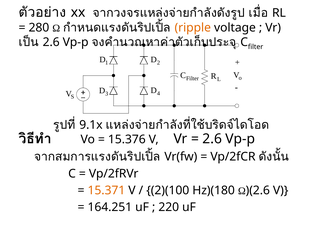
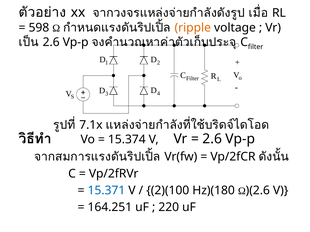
280: 280 -> 598 (39, 28)
9.1x: 9.1x -> 7.1x (91, 125)
15.376: 15.376 -> 15.374 (127, 140)
15.371 colour: orange -> blue (106, 191)
